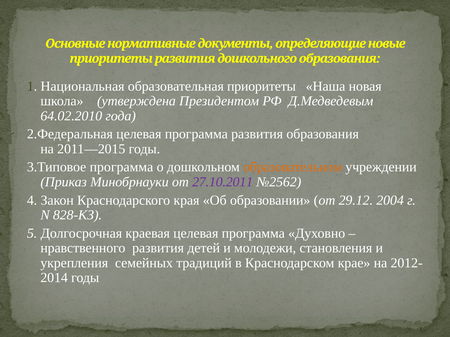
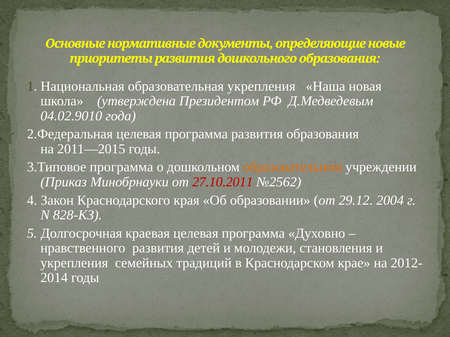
образовательная приоритеты: приоритеты -> укрепления (261, 86)
64.02.2010: 64.02.2010 -> 04.02.9010 (71, 116)
27.10.2011 colour: purple -> red (223, 182)
